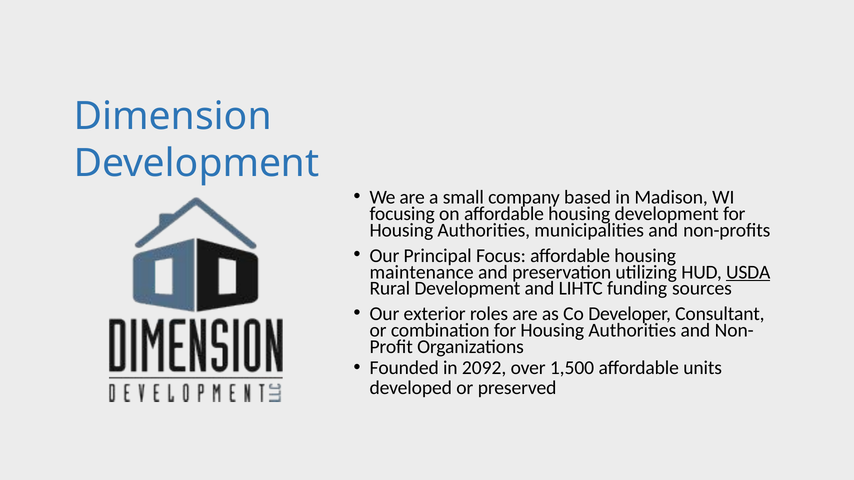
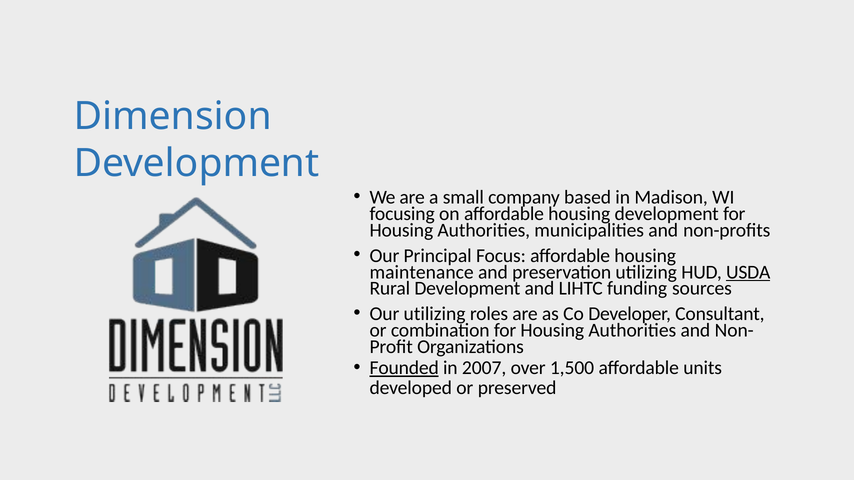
Our exterior: exterior -> utilizing (435, 314)
Founded underline: none -> present (404, 368)
2092: 2092 -> 2007 (484, 368)
